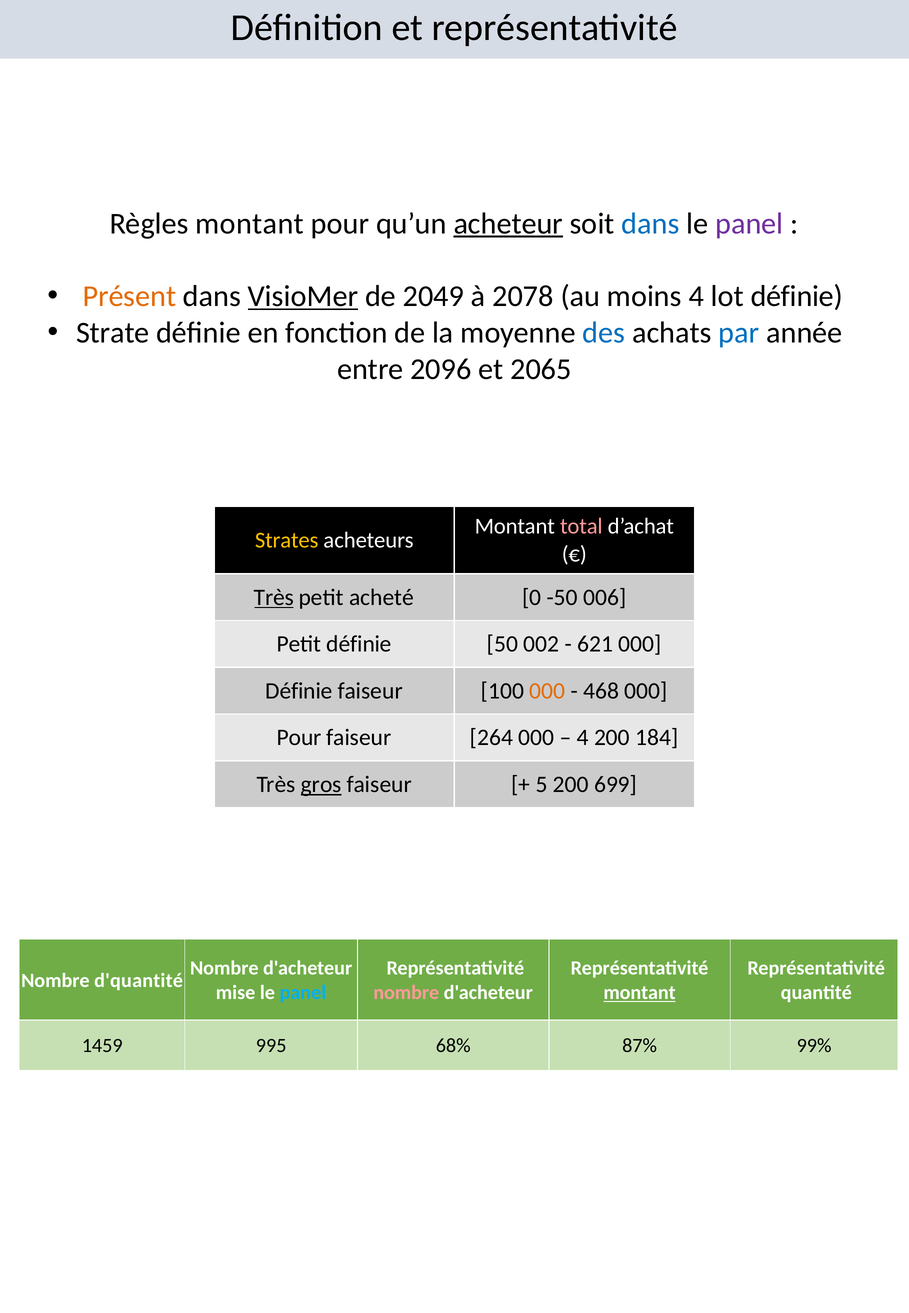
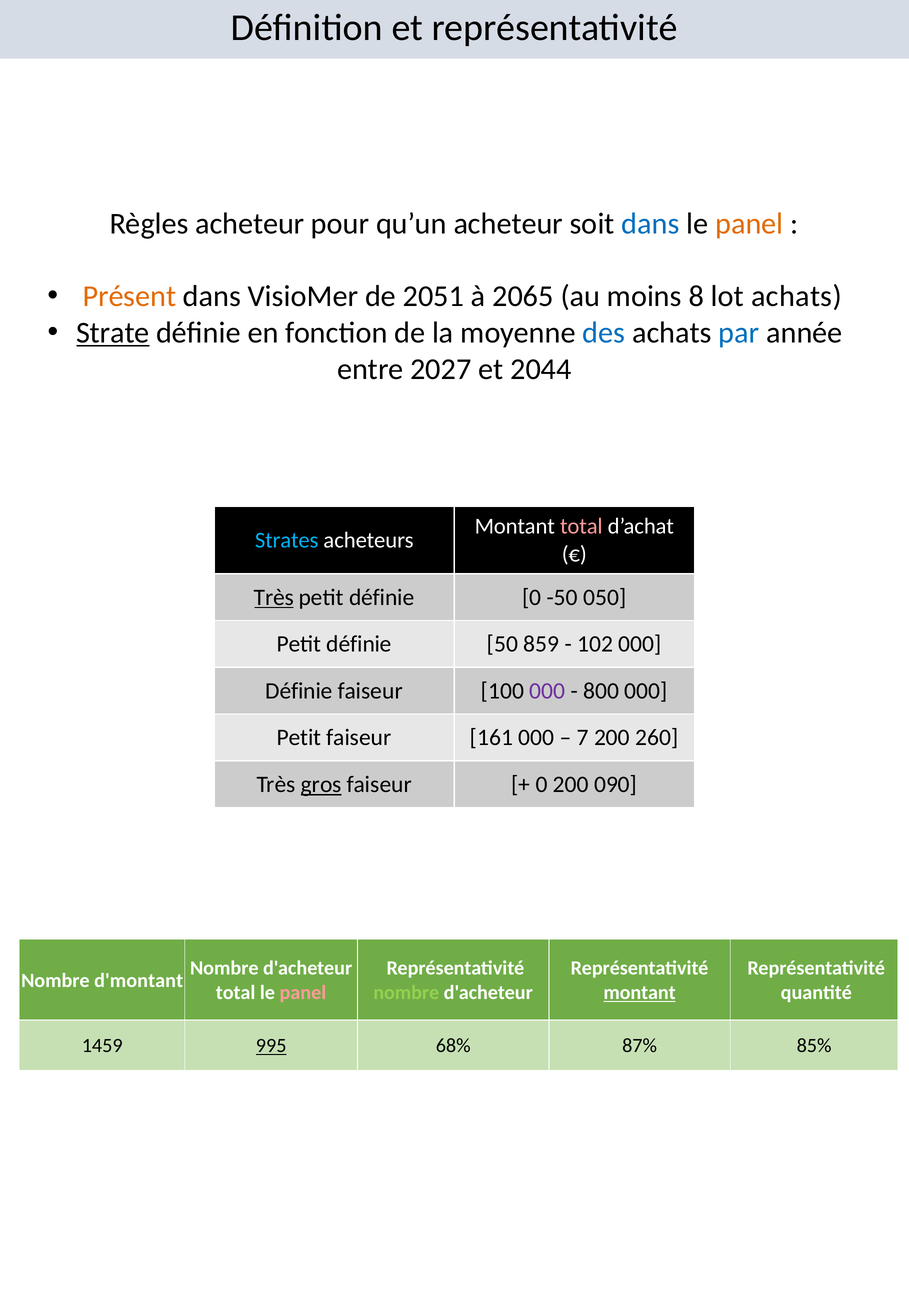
Règles montant: montant -> acheteur (250, 224)
acheteur underline: present -> none (508, 224)
panel colour: purple -> orange (749, 224)
VisioMer underline: present -> none (303, 296)
2049: 2049 -> 2051 (433, 296)
2078: 2078 -> 2065 (523, 296)
moins 4: 4 -> 8 (696, 296)
lot définie: définie -> achats (796, 296)
Strate underline: none -> present (113, 333)
2096: 2096 -> 2027 (441, 369)
2065: 2065 -> 2044 (541, 369)
Strates colour: yellow -> light blue (287, 540)
acheté: acheté -> définie (382, 597)
006: 006 -> 050 (605, 597)
002: 002 -> 859 (541, 644)
621: 621 -> 102 (595, 644)
000 colour: orange -> purple (547, 691)
468: 468 -> 800 (601, 691)
Pour: Pour -> Petit (299, 738)
264: 264 -> 161 (491, 738)
4: 4 -> 7 (583, 738)
184: 184 -> 260 (657, 738)
5: 5 -> 0 (541, 784)
699: 699 -> 090 (616, 784)
d'quantité: d'quantité -> d'montant (139, 980)
mise: mise -> total (236, 993)
panel colour: light blue -> pink (303, 993)
nombre colour: pink -> light green (406, 993)
995 underline: none -> present (271, 1046)
99%: 99% -> 85% (814, 1046)
